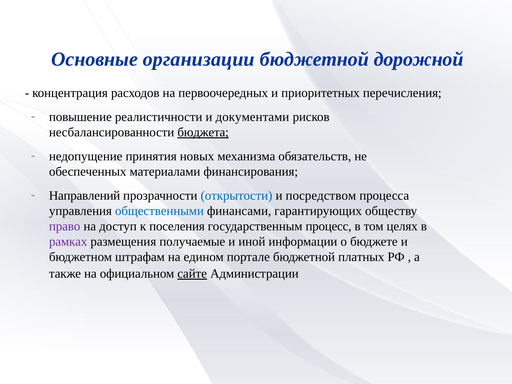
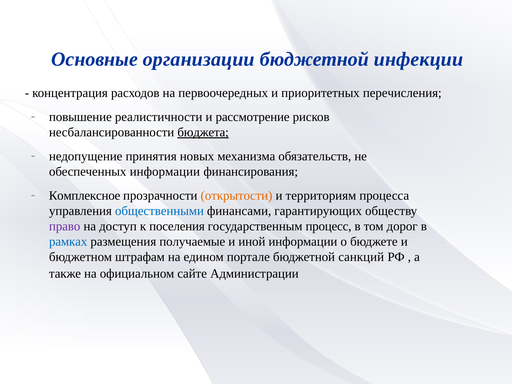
дорожной: дорожной -> инфекции (418, 59)
документами: документами -> рассмотрение (253, 117)
обеспеченных материалами: материалами -> информации (165, 172)
Направлений: Направлений -> Комплексное (85, 195)
открытости colour: blue -> orange (237, 195)
посредством: посредством -> территориям (321, 195)
целях: целях -> дорог (402, 226)
рамках colour: purple -> blue (68, 242)
платных: платных -> санкций (361, 257)
сайте underline: present -> none (192, 274)
